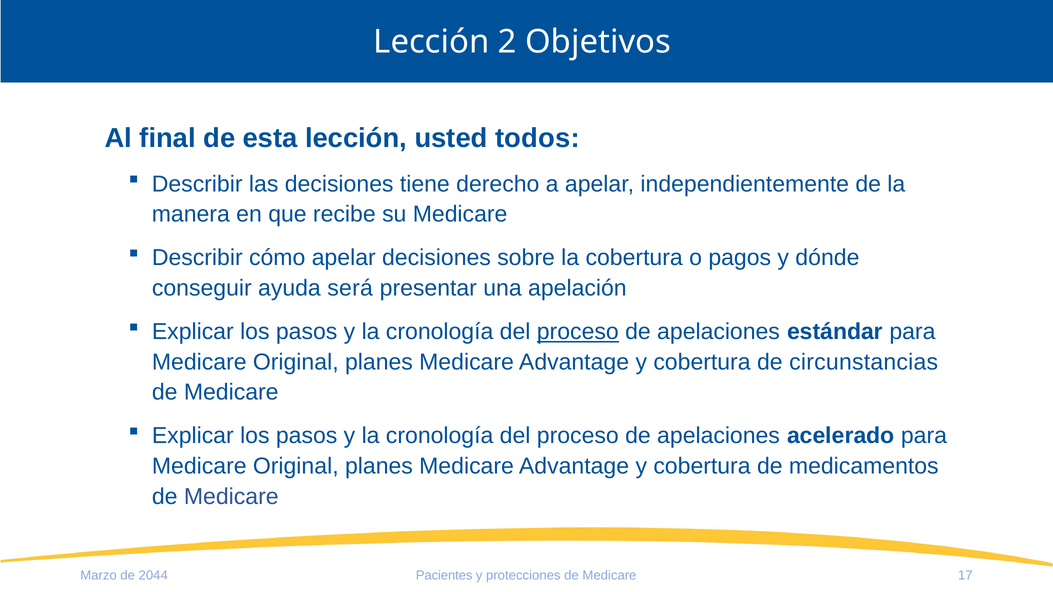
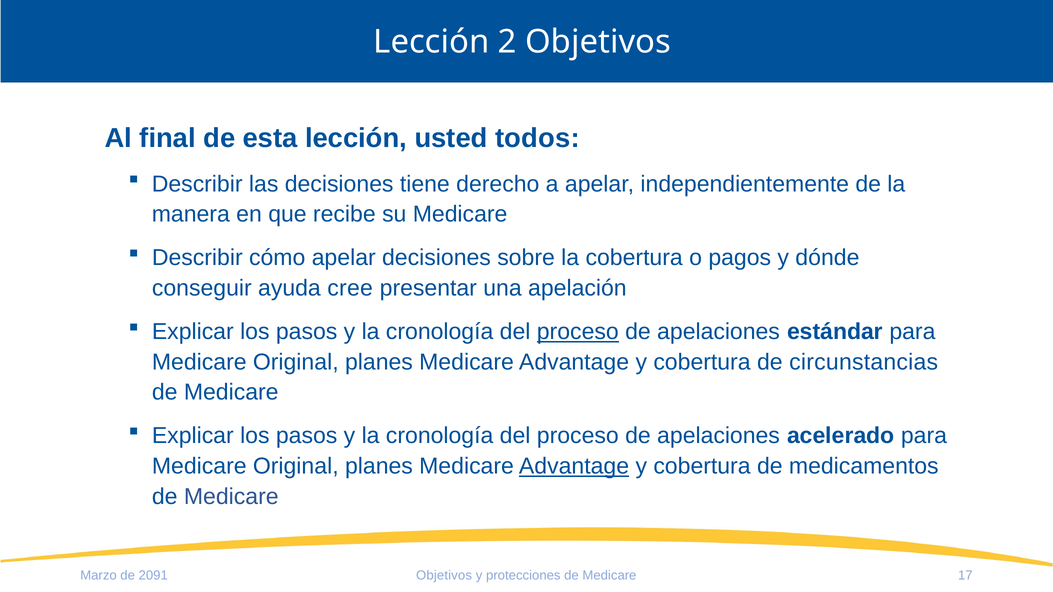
será: será -> cree (350, 288)
Advantage underline: none -> present (574, 466)
2044: 2044 -> 2091 (153, 576)
Pacientes: Pacientes -> Objetivos (444, 576)
